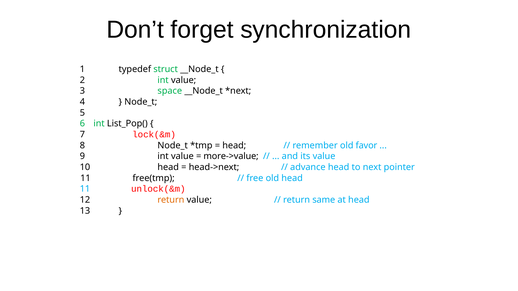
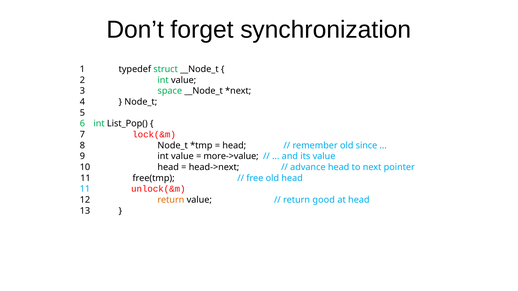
favor: favor -> since (366, 146)
same: same -> good (324, 200)
